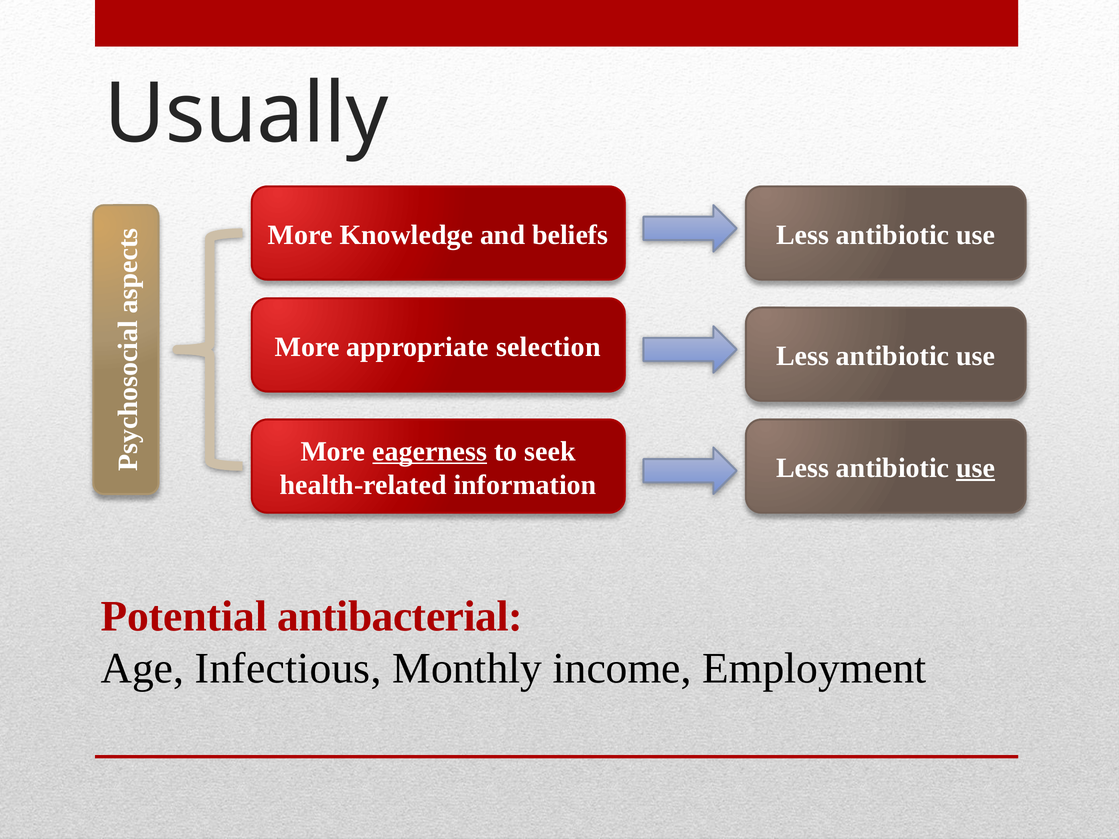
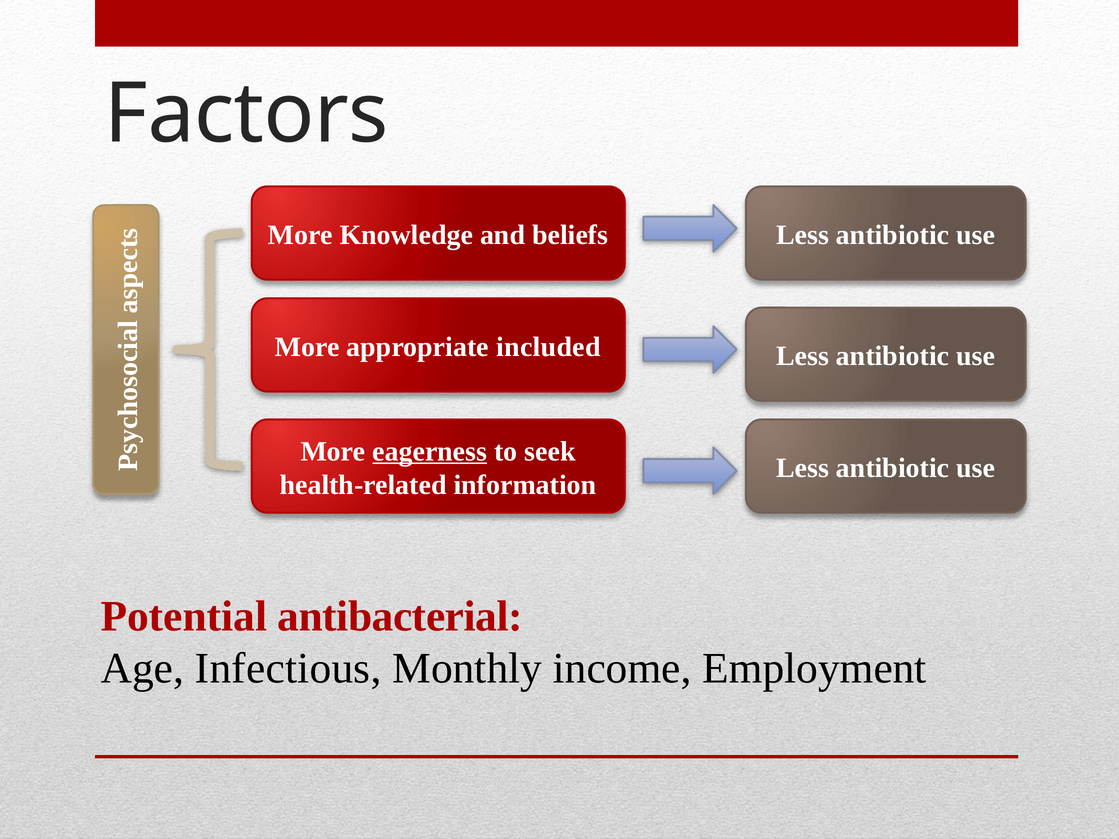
Usually: Usually -> Factors (246, 114)
selection: selection -> included (548, 347)
use underline: present -> none (976, 468)
